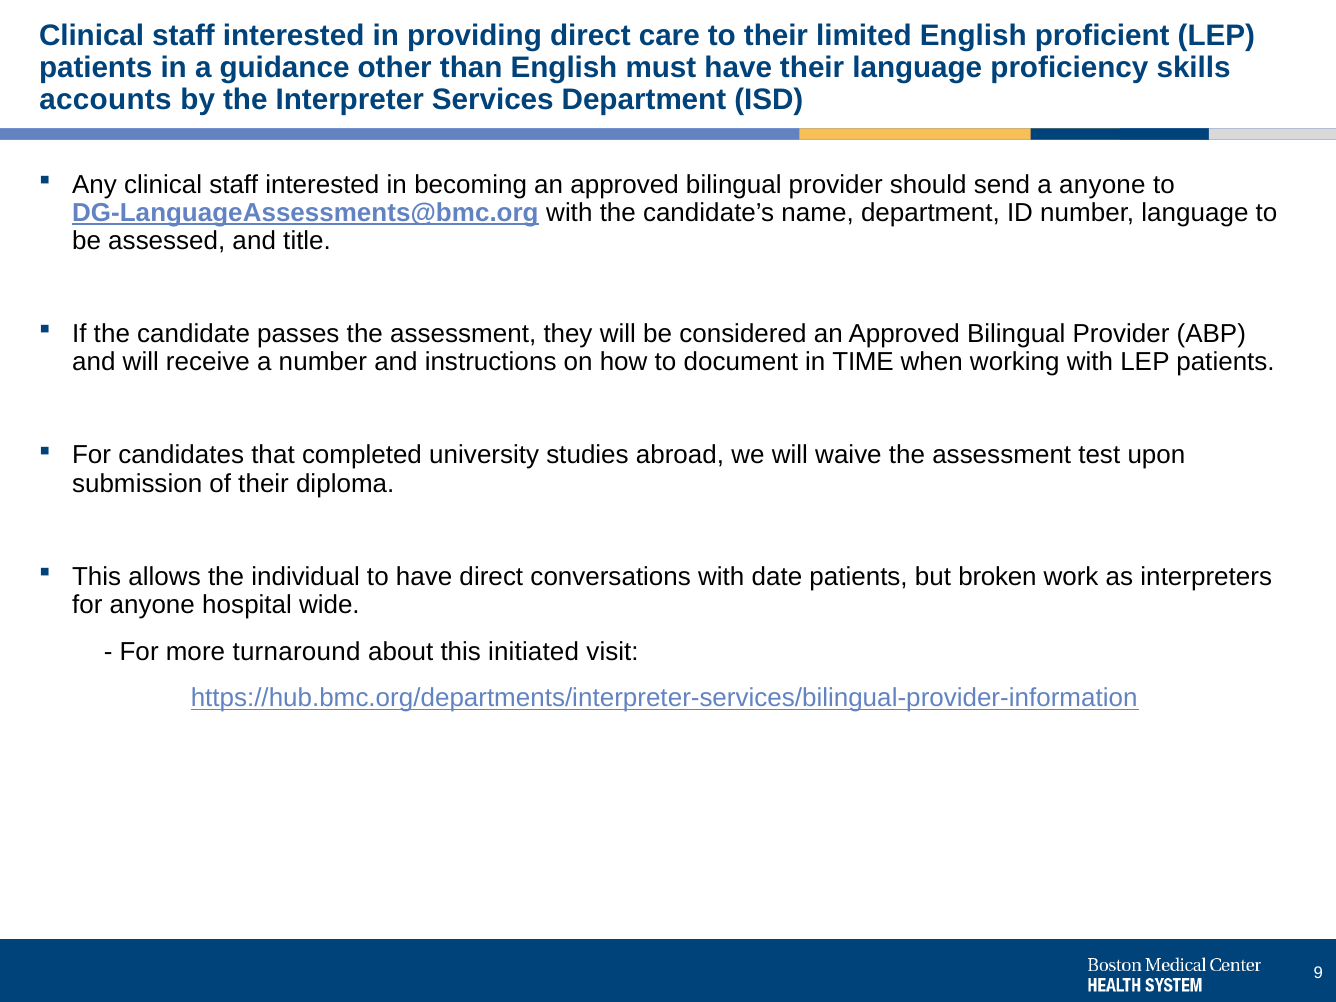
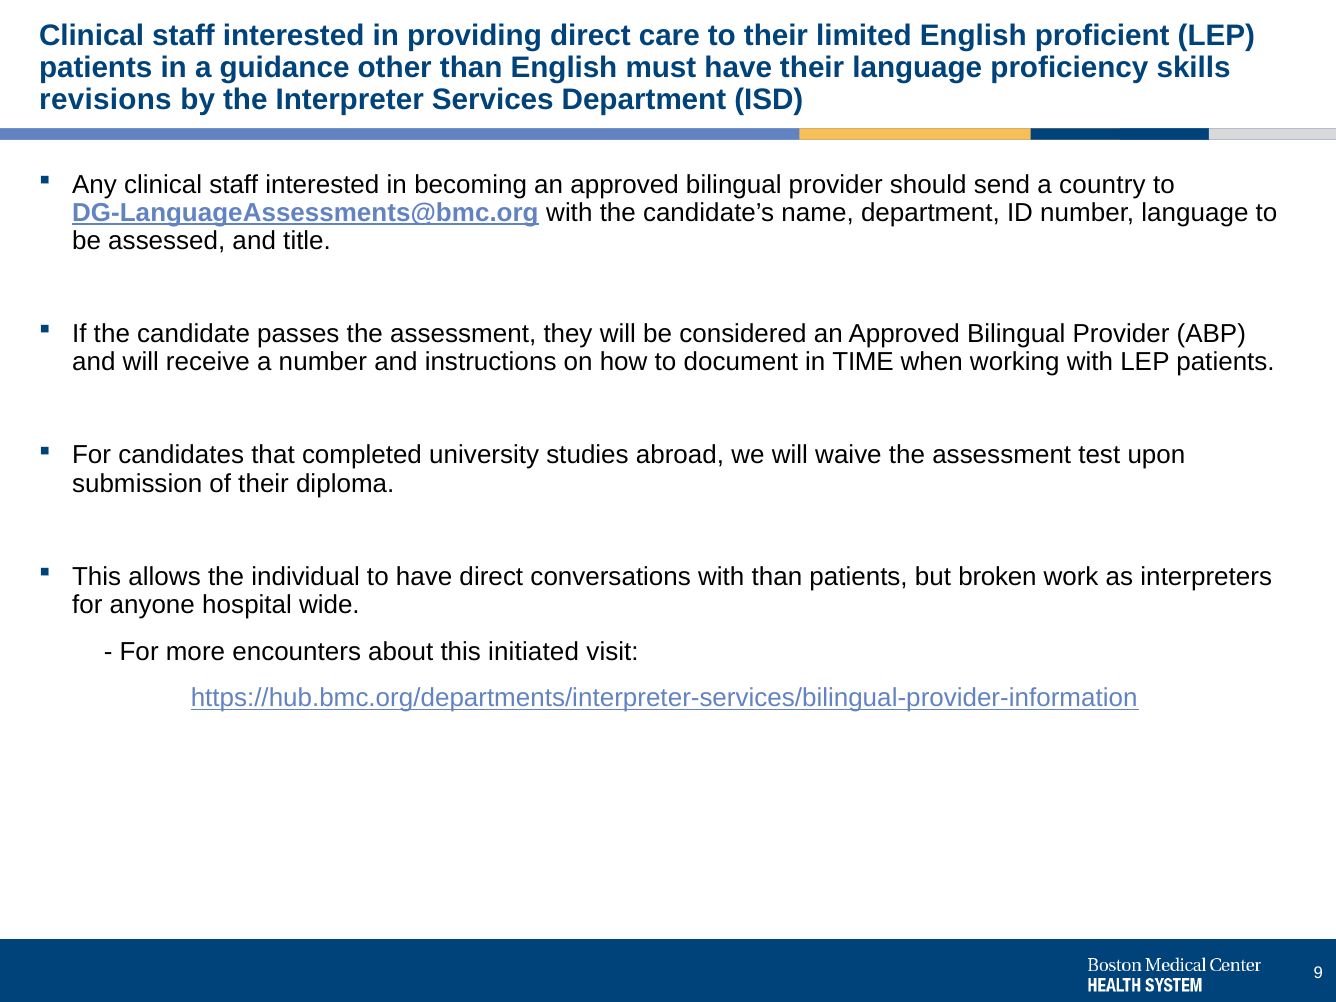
accounts: accounts -> revisions (105, 100)
a anyone: anyone -> country (1102, 185)
with date: date -> than (777, 577)
turnaround: turnaround -> encounters (297, 651)
